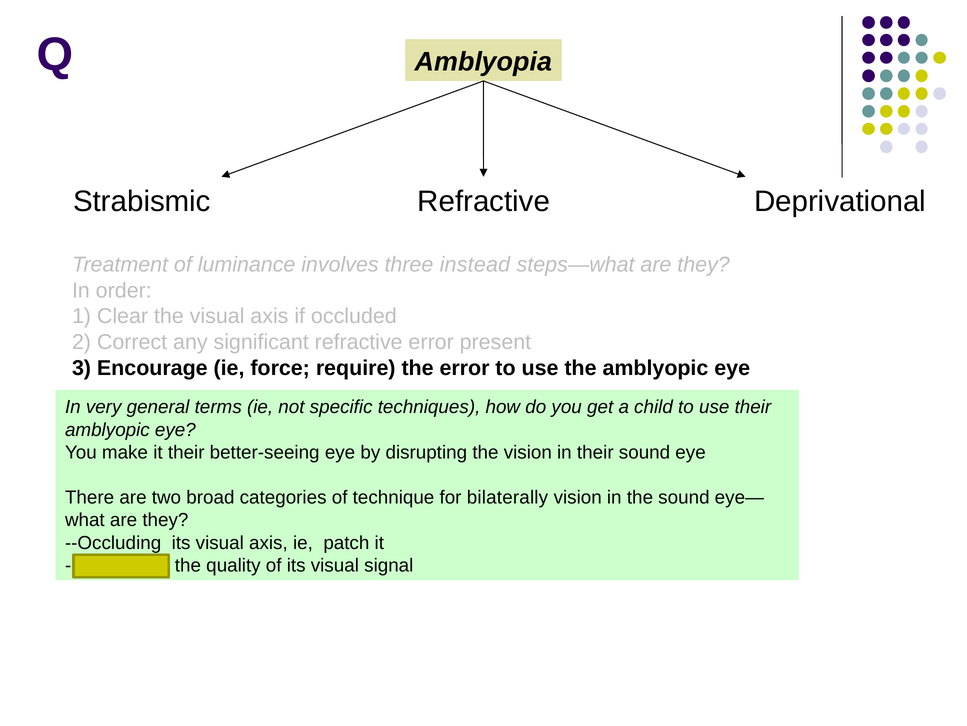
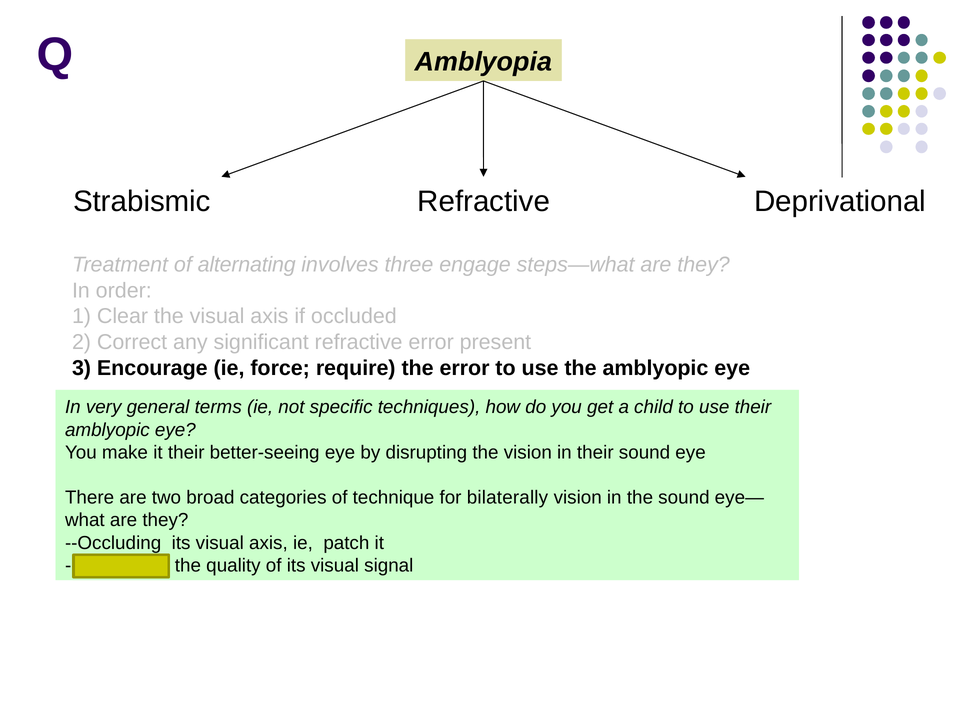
luminance: luminance -> alternating (247, 264)
instead: instead -> engage (475, 264)
